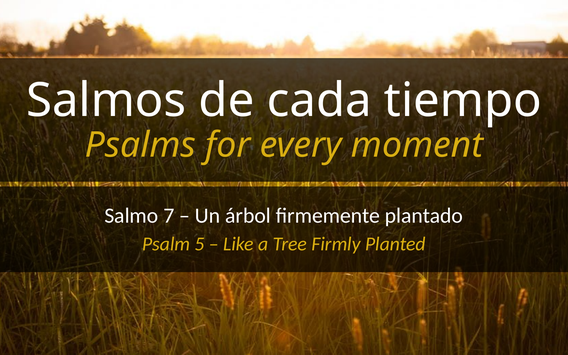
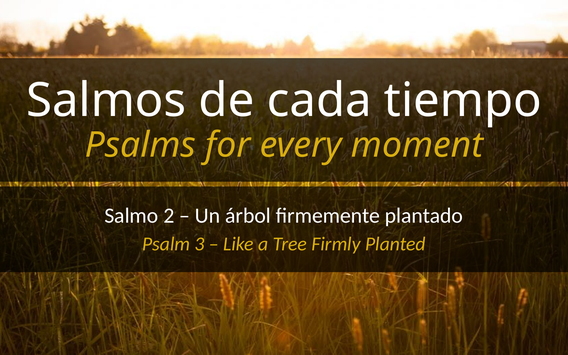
7: 7 -> 2 (169, 216)
5: 5 -> 3 (200, 244)
